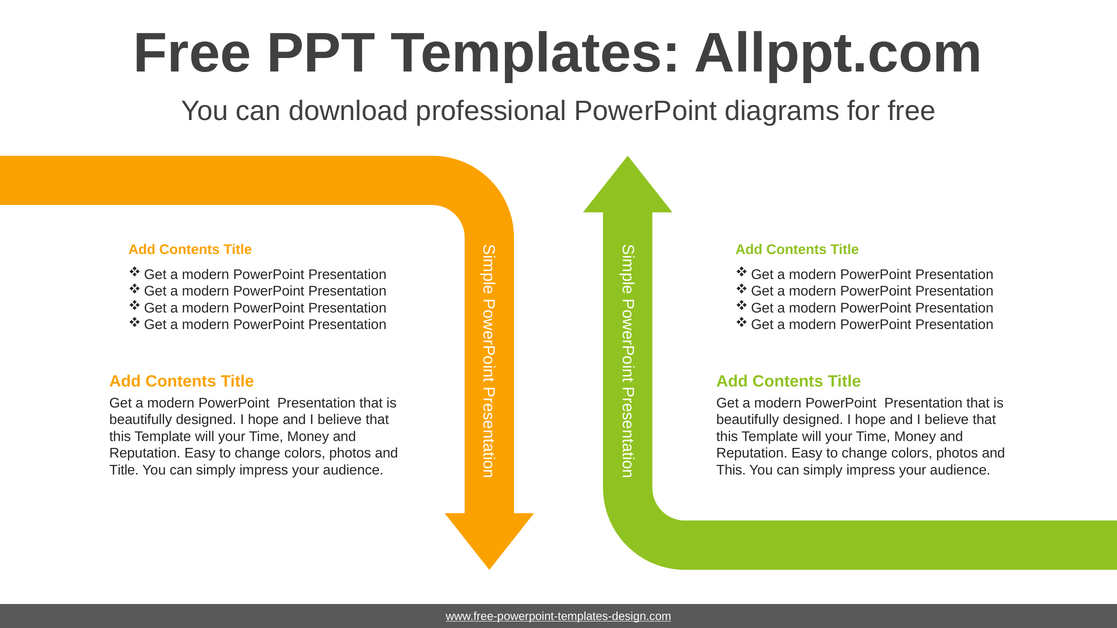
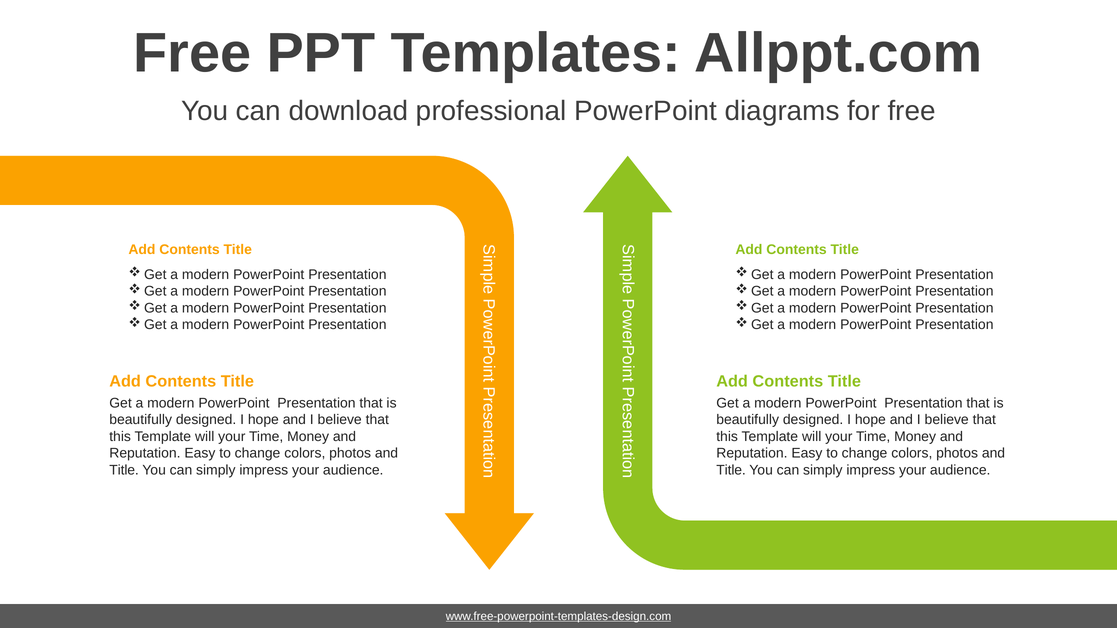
This: This -> Title (731, 470)
